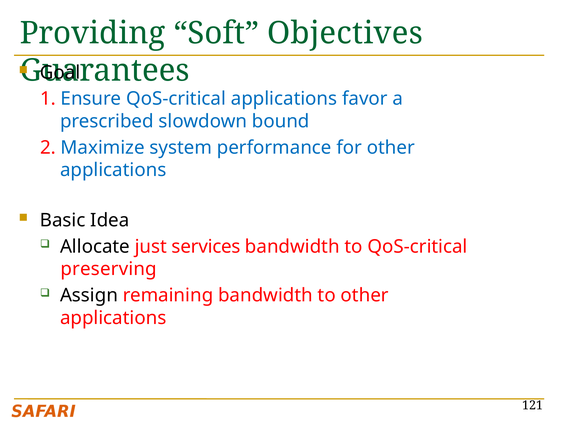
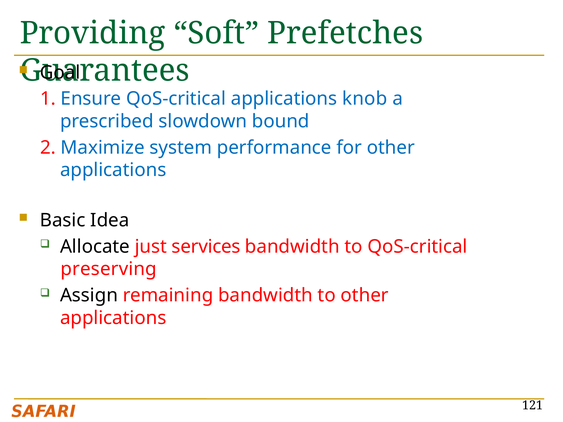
Objectives: Objectives -> Prefetches (345, 33)
favor: favor -> knob (365, 99)
